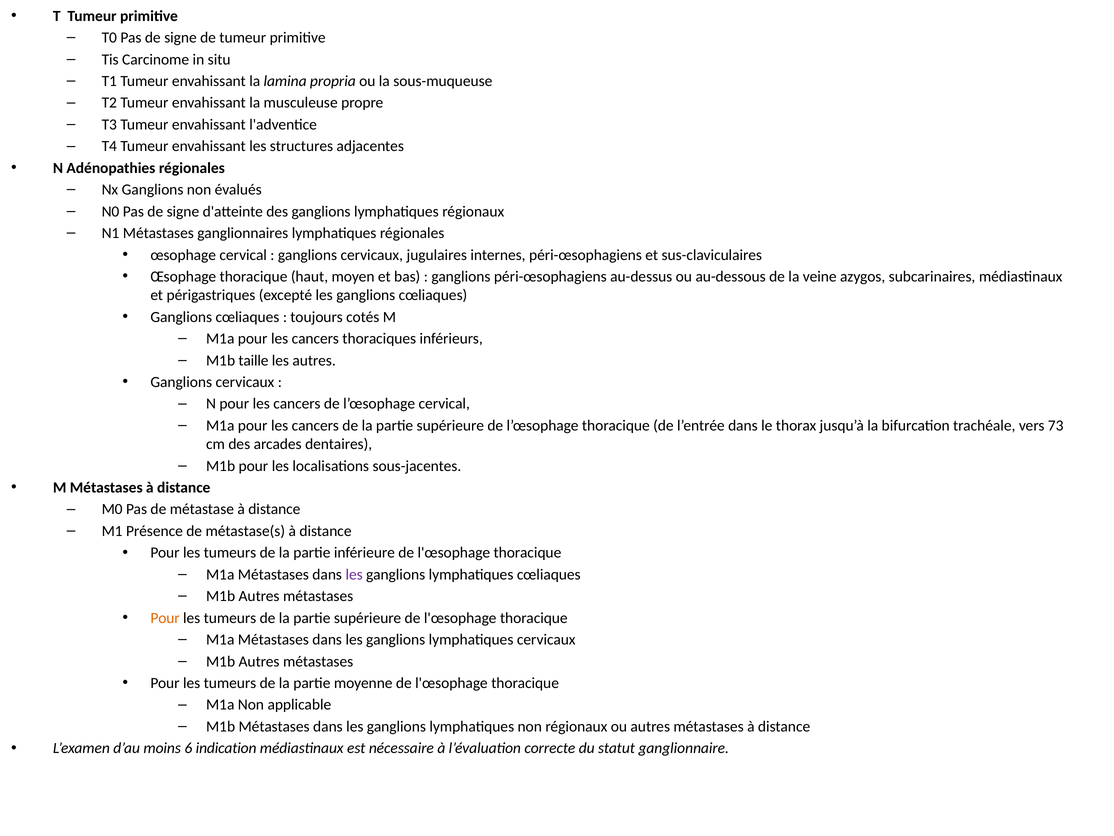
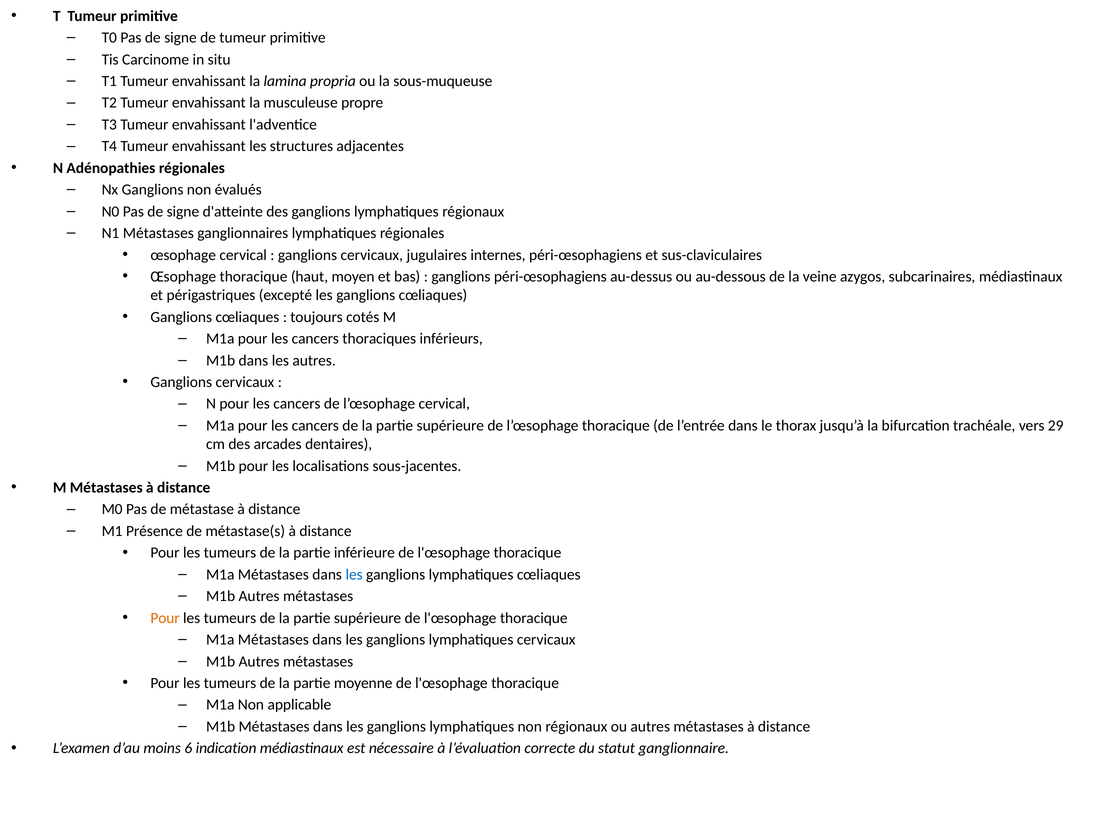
M1b taille: taille -> dans (253, 360)
73: 73 -> 29 (1056, 425)
les colour: purple -> blue (354, 574)
